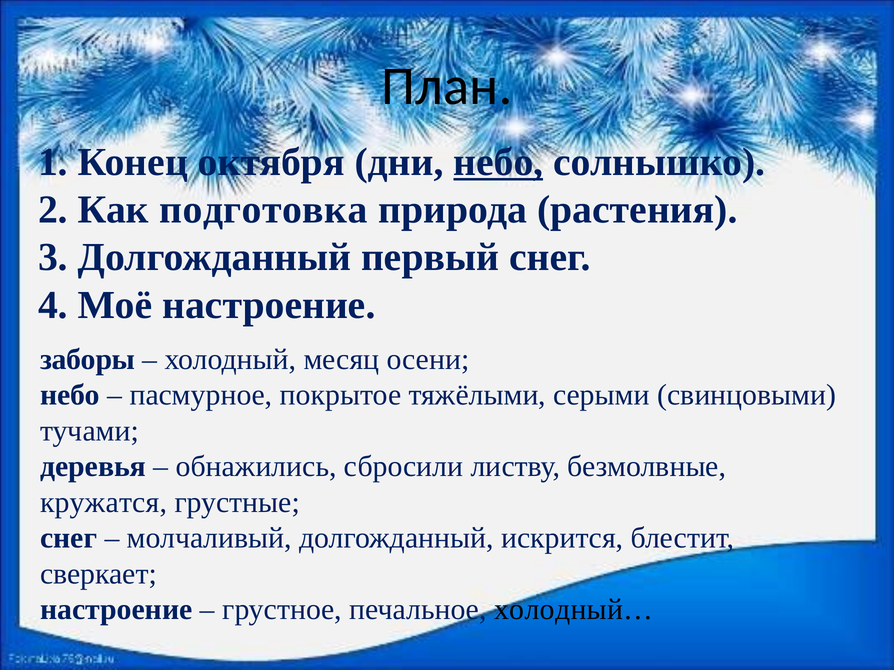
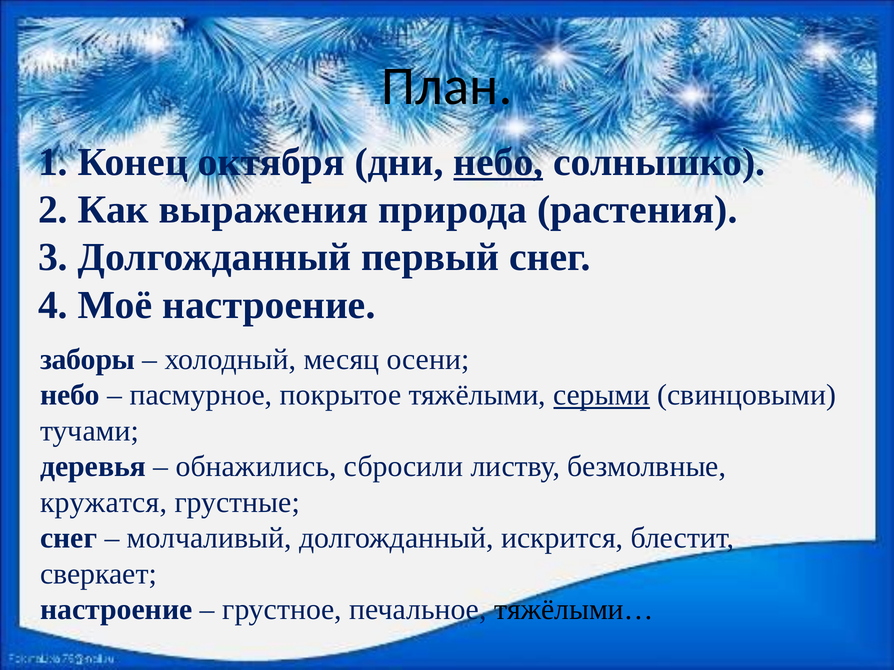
подготовка: подготовка -> выражения (264, 210)
серыми underline: none -> present (602, 395)
холодный…: холодный… -> тяжёлыми… (574, 610)
